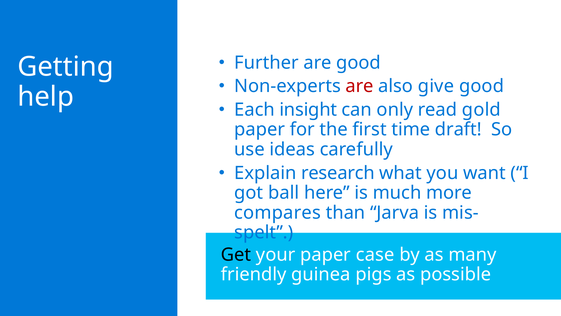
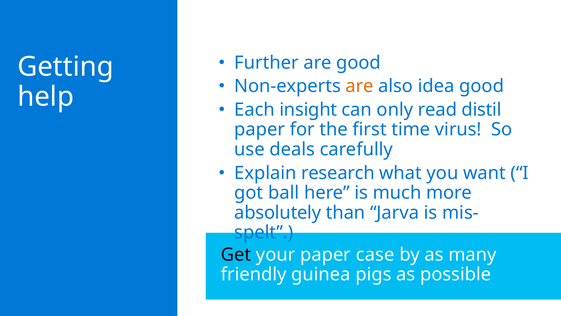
are colour: red -> orange (360, 86)
give: give -> idea (436, 86)
gold: gold -> distil (482, 110)
draft: draft -> virus (458, 129)
ideas: ideas -> deals (292, 149)
compares: compares -> absolutely (278, 212)
